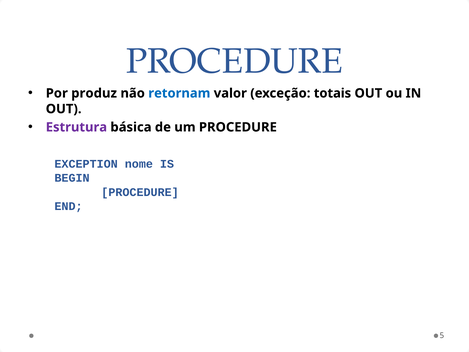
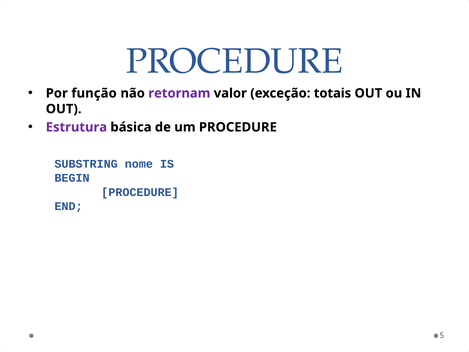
produz: produz -> função (94, 93)
retornam colour: blue -> purple (179, 93)
EXCEPTION: EXCEPTION -> SUBSTRING (86, 164)
